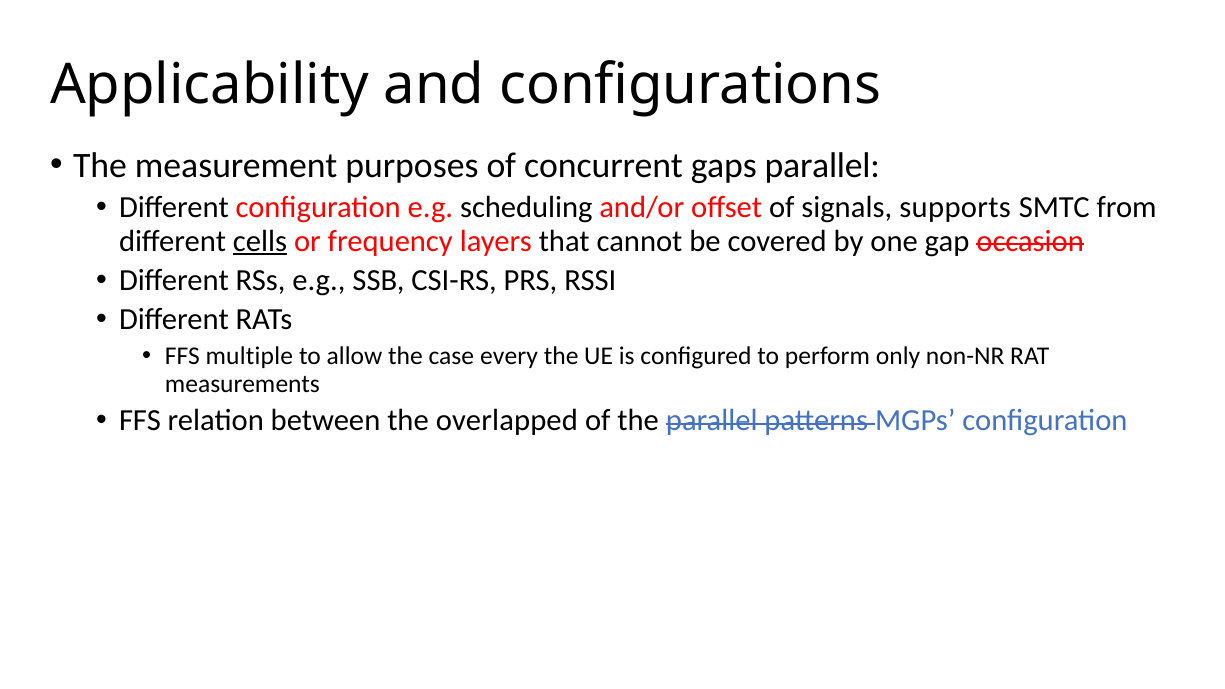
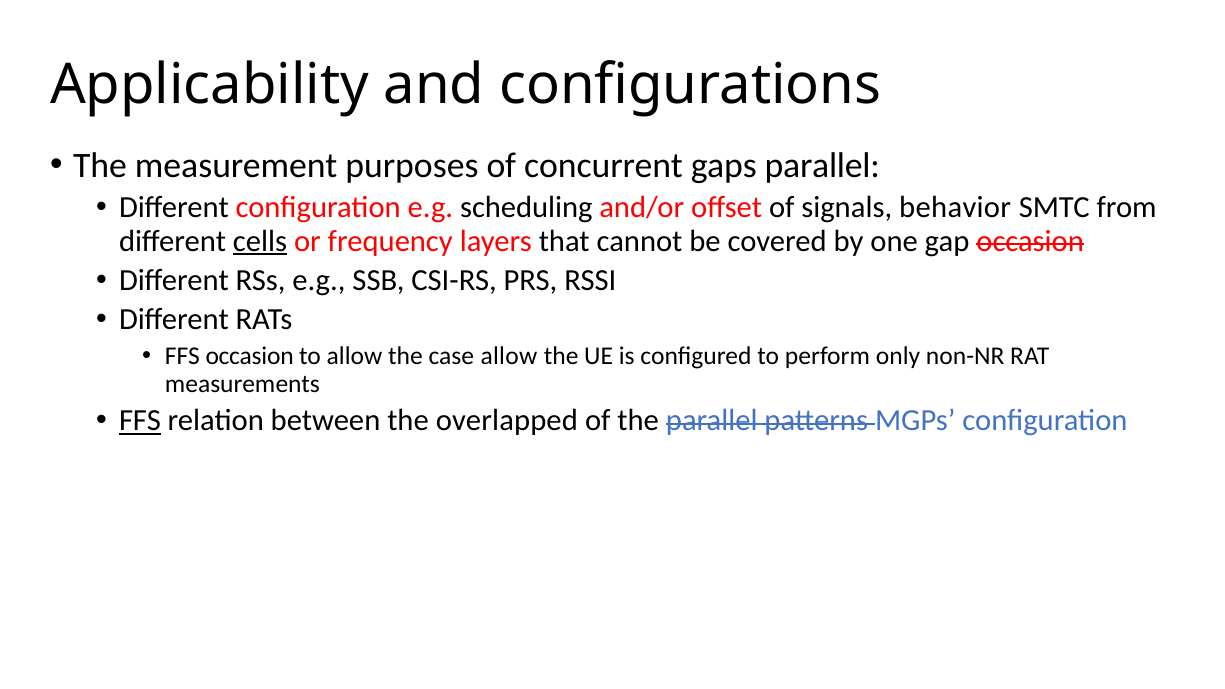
supports: supports -> behavior (955, 208)
FFS multiple: multiple -> occasion (250, 356)
case every: every -> allow (509, 356)
FFS underline: none -> present (140, 421)
